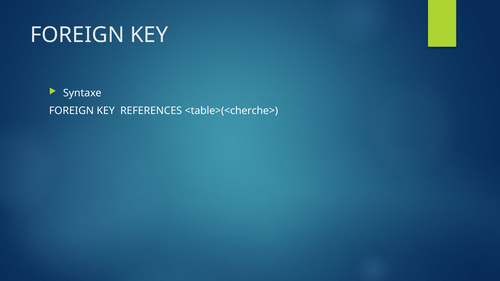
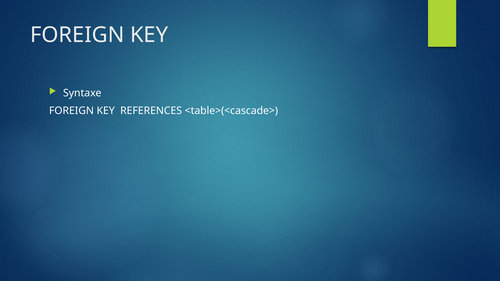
<table>(<cherche>: <table>(<cherche> -> <table>(<cascade> (231, 111)
